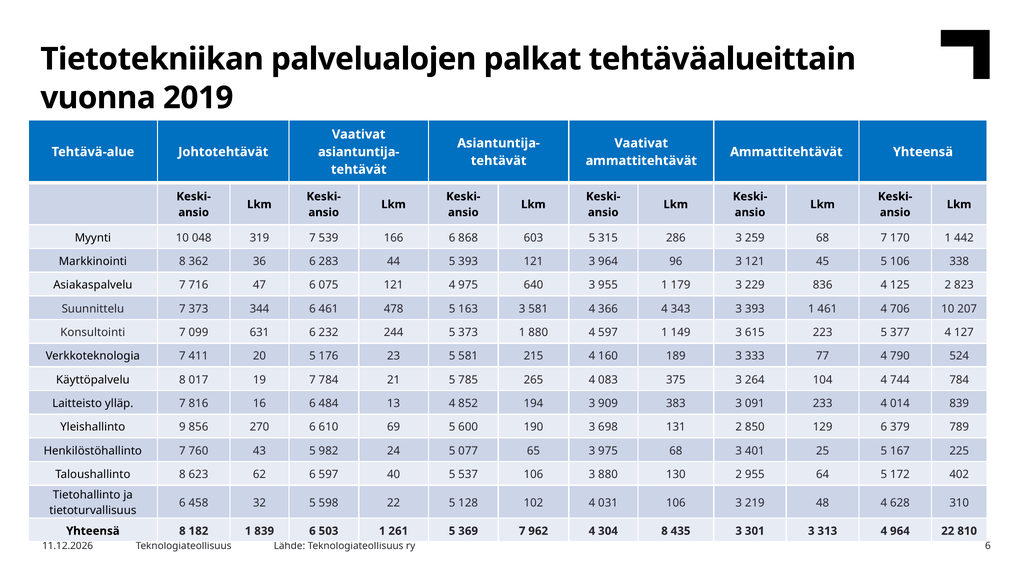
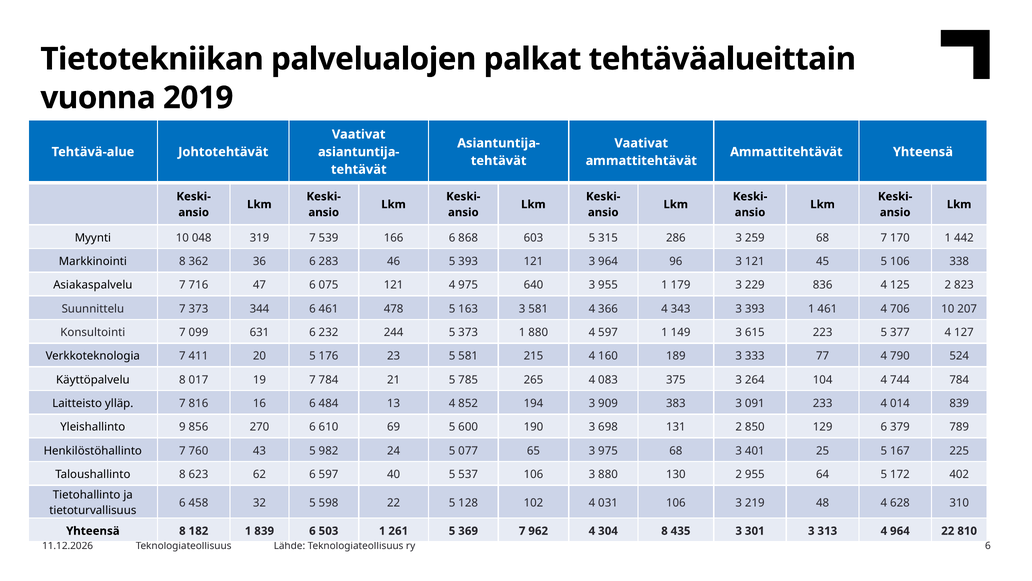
44: 44 -> 46 (394, 261)
